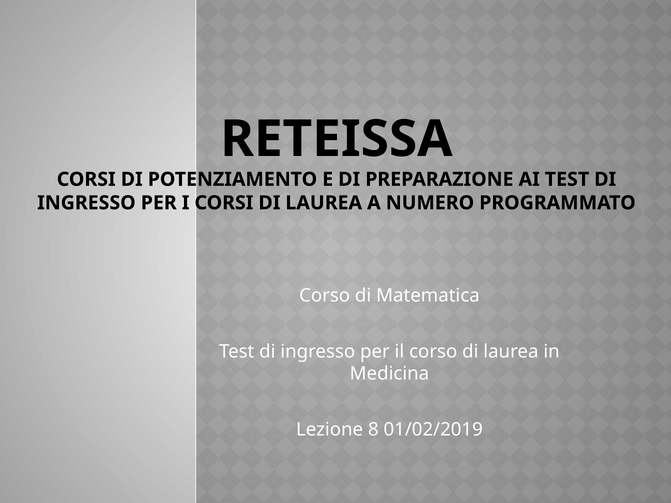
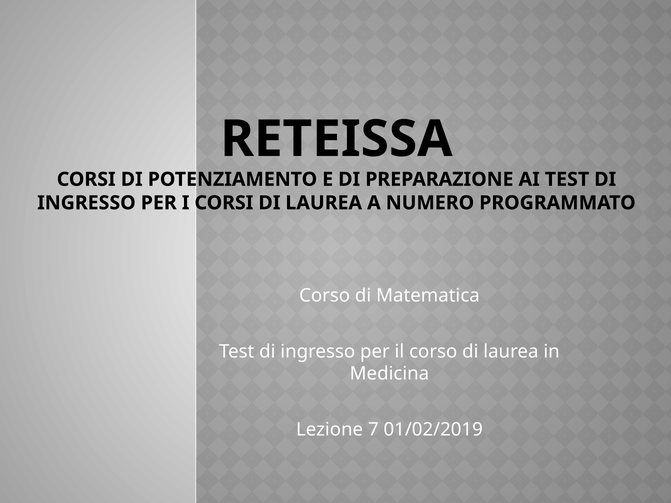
8: 8 -> 7 (373, 430)
